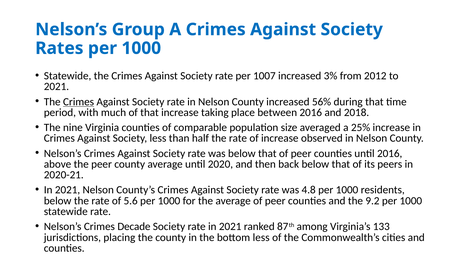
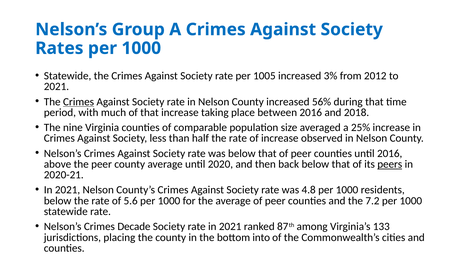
1007: 1007 -> 1005 (264, 76)
peers underline: none -> present (390, 164)
9.2: 9.2 -> 7.2 (372, 201)
bottom less: less -> into (261, 237)
